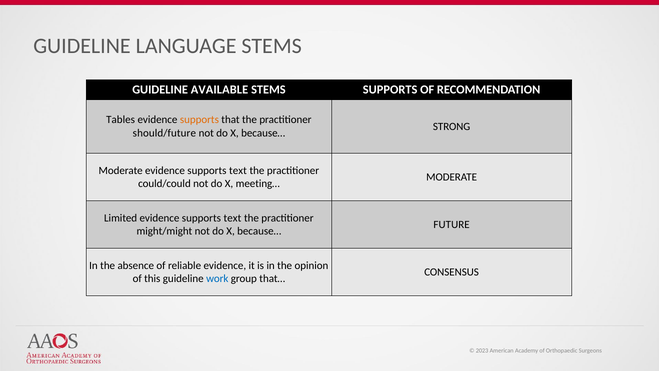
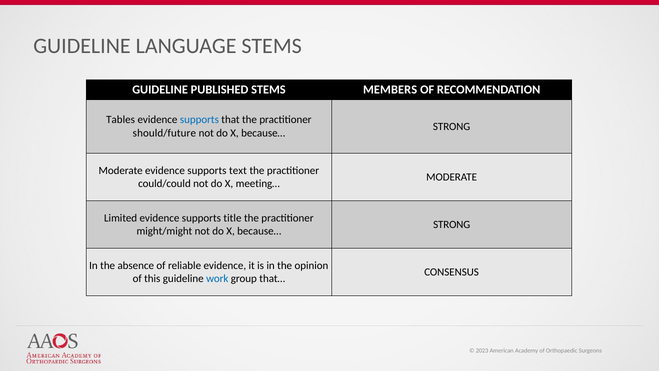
AVAILABLE: AVAILABLE -> PUBLISHED (220, 90)
STEMS SUPPORTS: SUPPORTS -> MEMBERS (390, 90)
supports colour: orange -> blue (199, 120)
Limited evidence supports text: text -> title (232, 218)
FUTURE: FUTURE -> STRONG (452, 224)
